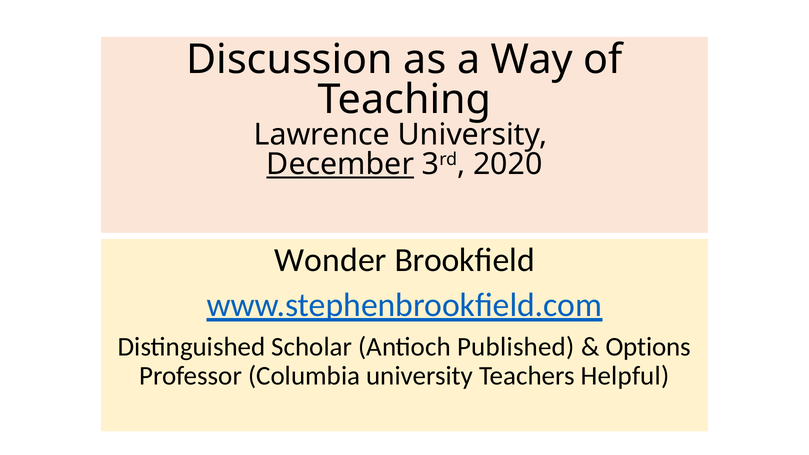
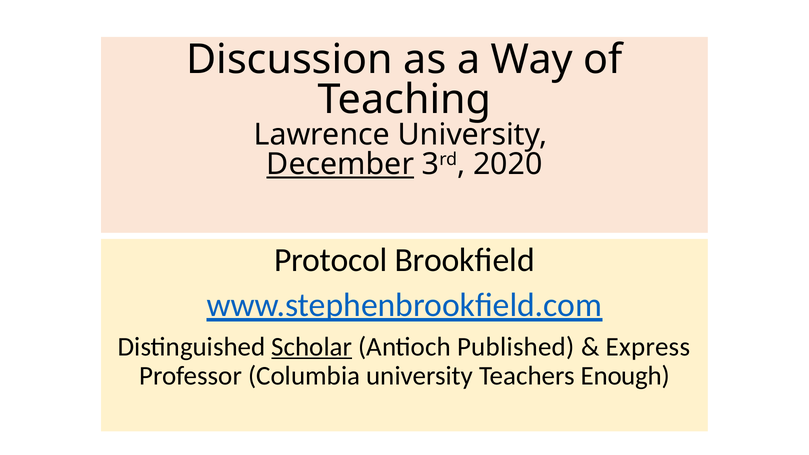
Wonder: Wonder -> Protocol (331, 260)
Scholar underline: none -> present (312, 347)
Options: Options -> Express (648, 347)
Helpful: Helpful -> Enough (625, 376)
